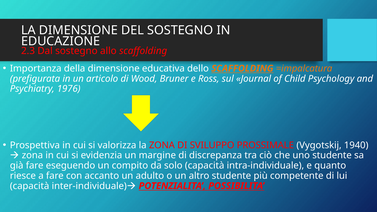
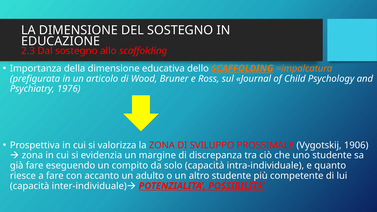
1940: 1940 -> 1906 (356, 145)
